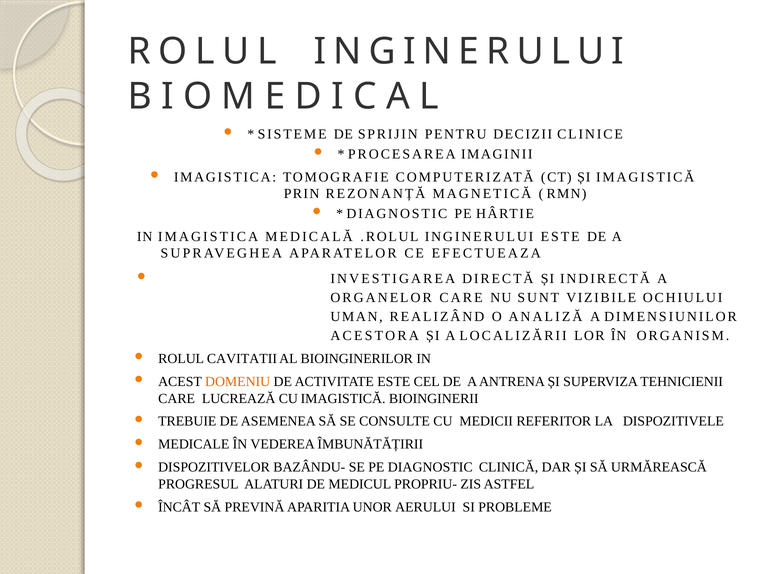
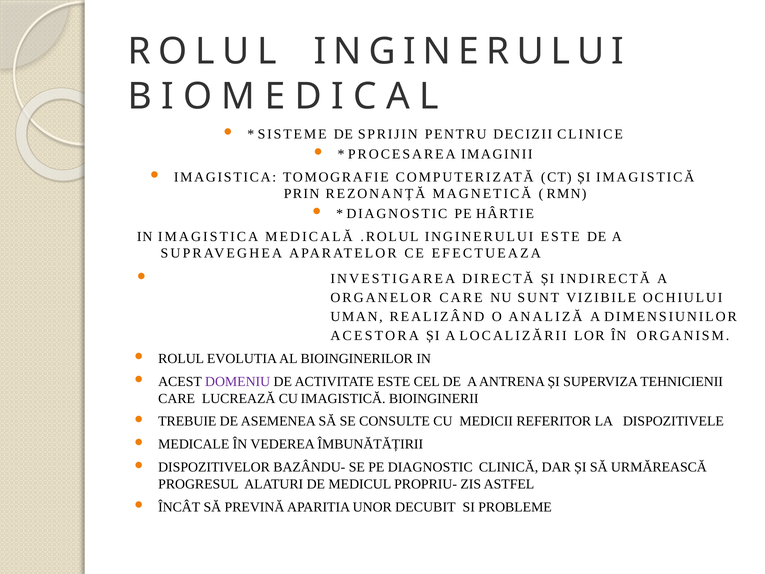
CAVITATII: CAVITATII -> EVOLUTIA (242, 359)
DOMENIU colour: orange -> purple (238, 382)
AERULUI: AERULUI -> DECUBIT (425, 507)
